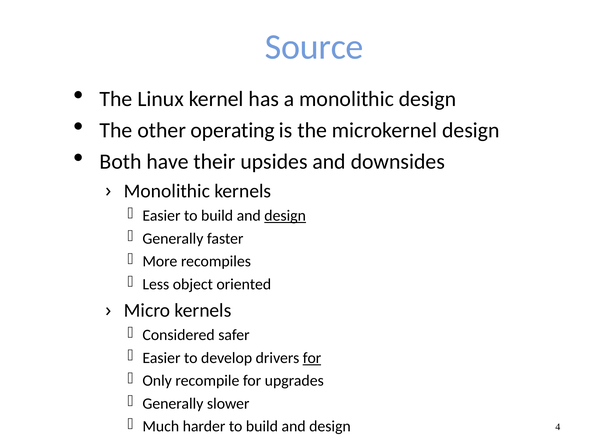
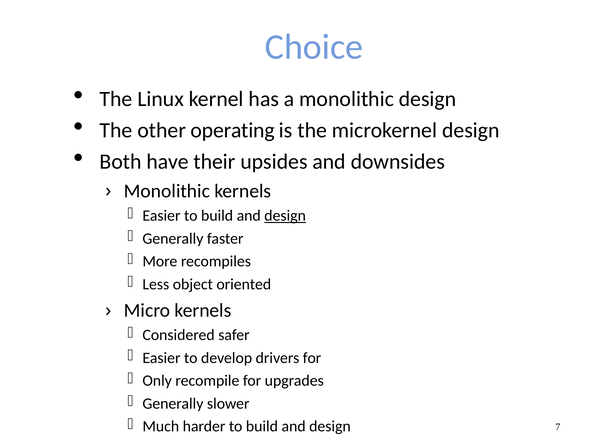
Source: Source -> Choice (314, 47)
for underline: present -> none (312, 358)
4: 4 -> 7 (558, 427)
